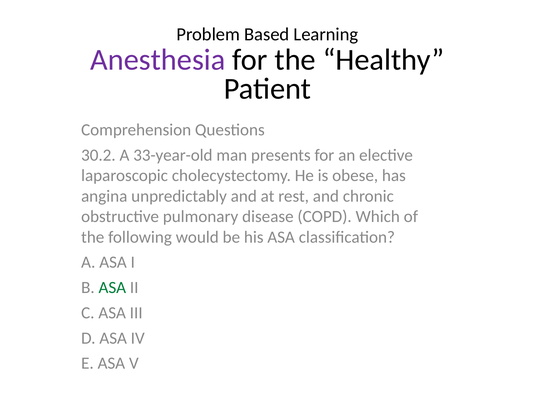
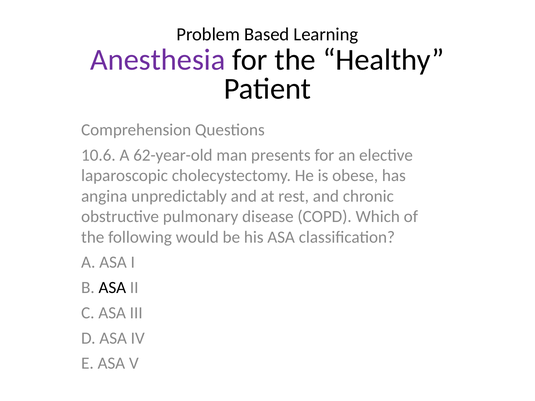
30.2: 30.2 -> 10.6 (98, 155)
33-year-old: 33-year-old -> 62-year-old (173, 155)
ASA colour: green -> black (112, 288)
